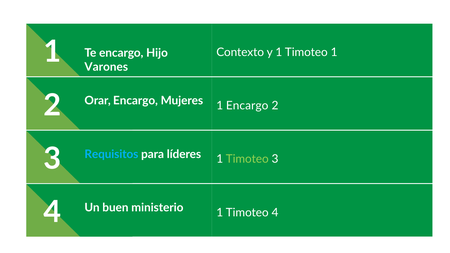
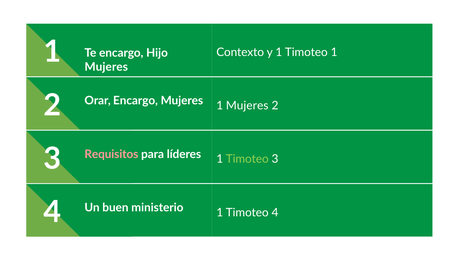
Varones: Varones -> Mujeres (106, 67)
1 Encargo: Encargo -> Mujeres (247, 106)
Requisitos colour: light blue -> pink (111, 154)
